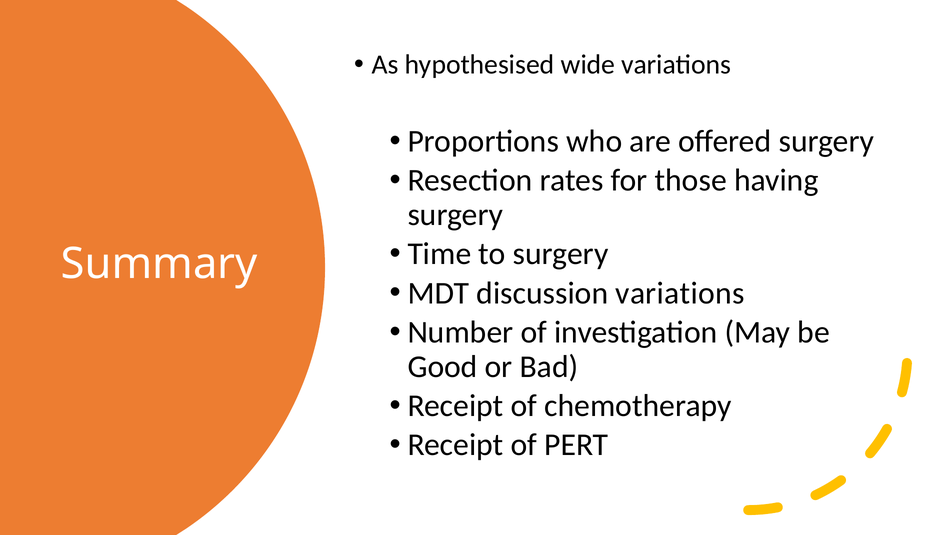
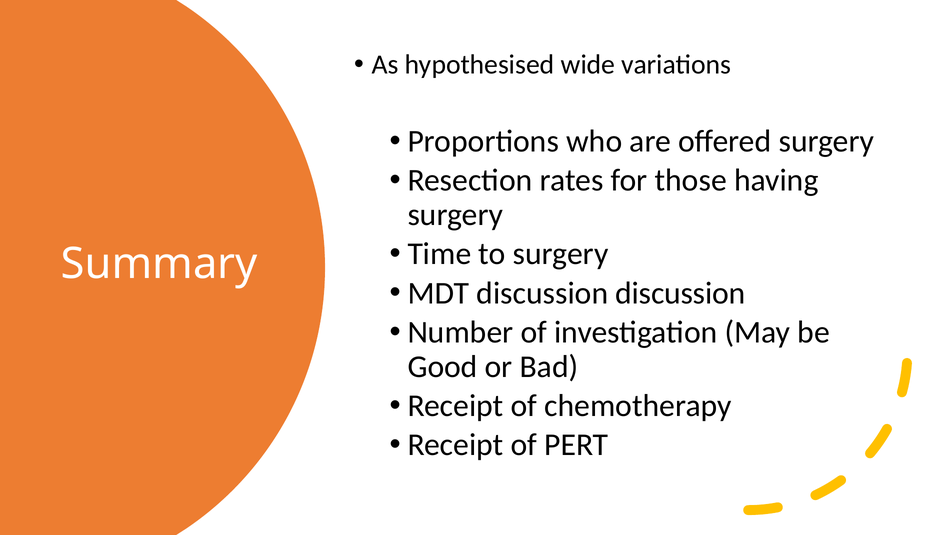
discussion variations: variations -> discussion (680, 293)
